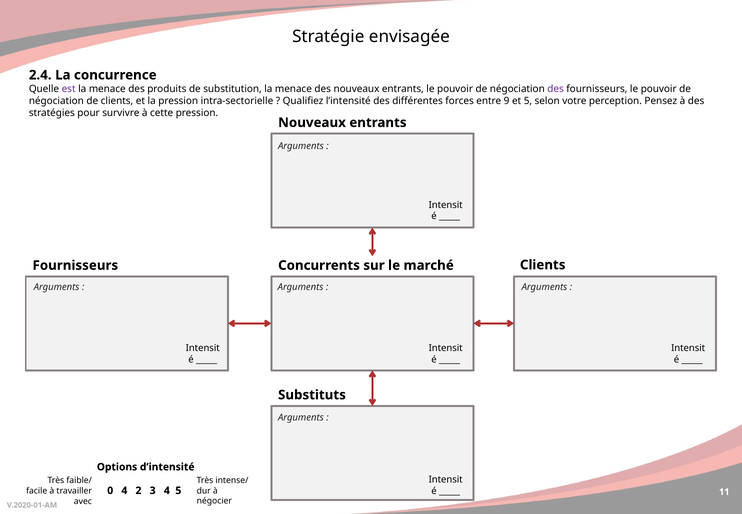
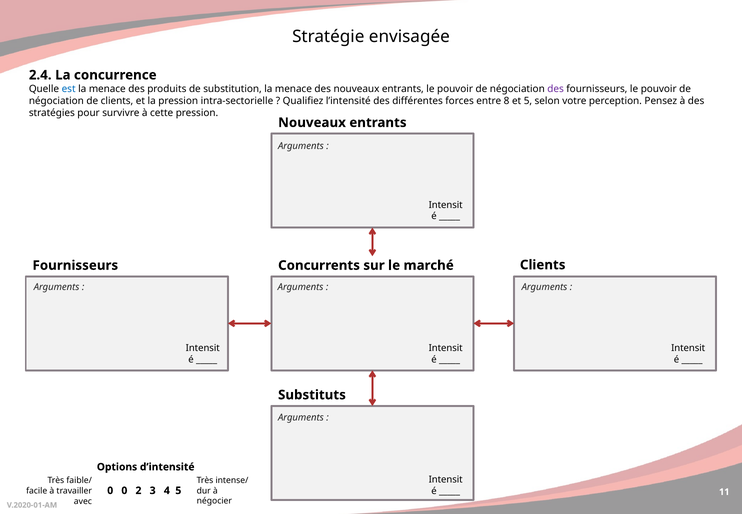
est colour: purple -> blue (69, 89)
9: 9 -> 8 (507, 101)
0 4: 4 -> 0 (124, 490)
